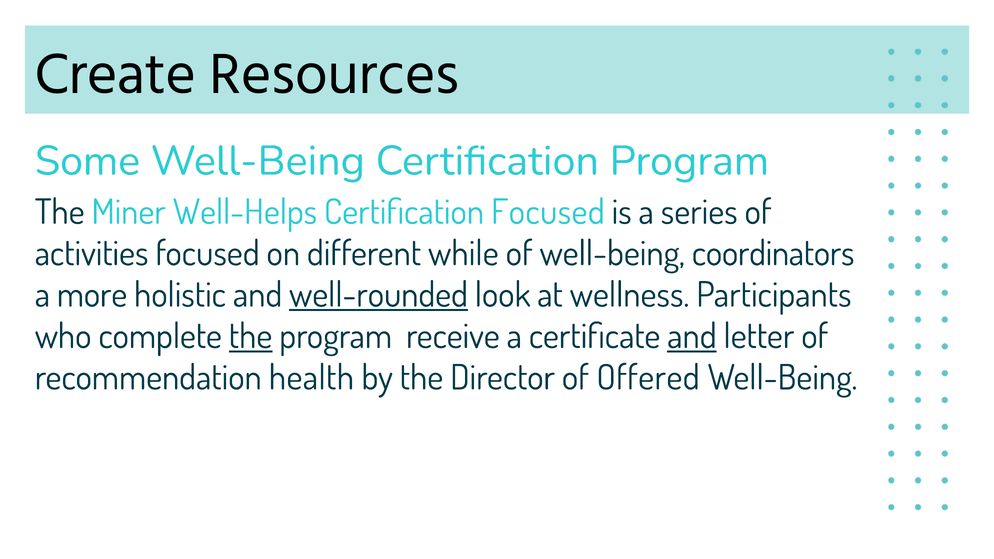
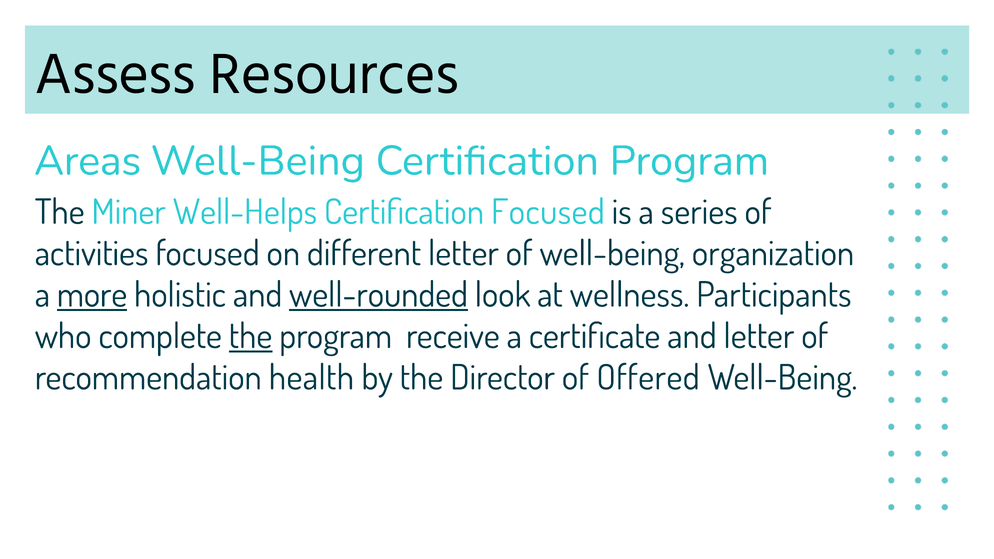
Create: Create -> Assess (115, 74)
Some: Some -> Areas (88, 161)
different while: while -> letter (463, 254)
coordinators: coordinators -> organization (773, 254)
more underline: none -> present (92, 295)
and underline: present -> none (692, 337)
